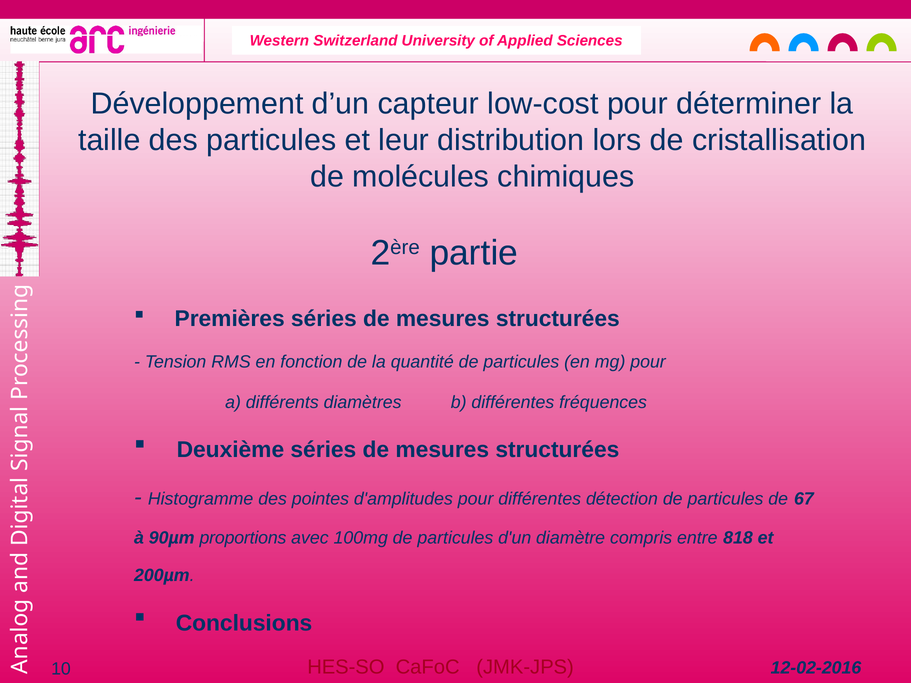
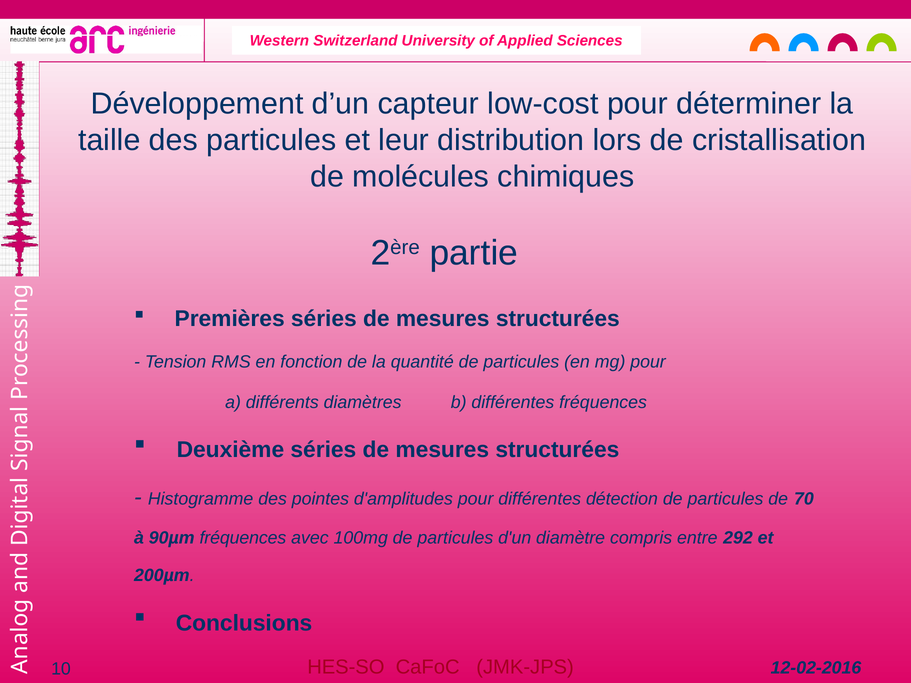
67: 67 -> 70 (804, 499)
90µm proportions: proportions -> fréquences (243, 538)
818: 818 -> 292 (738, 538)
